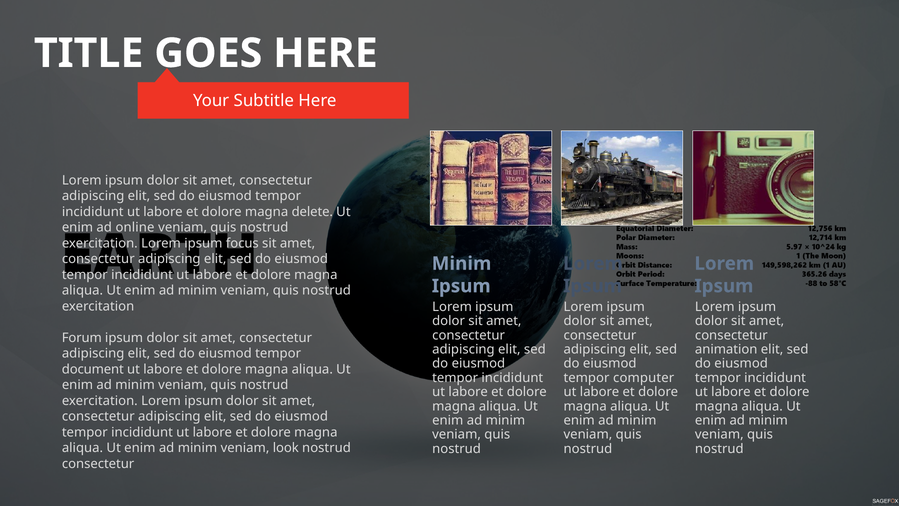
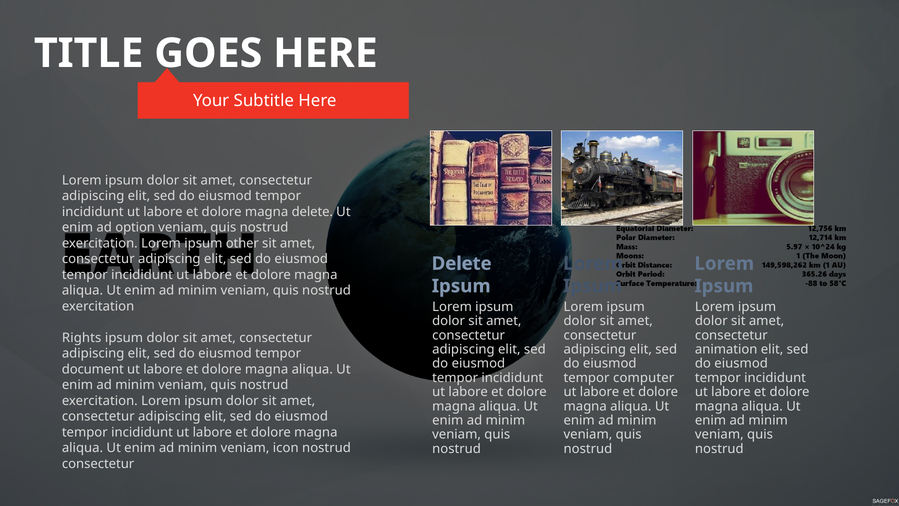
online: online -> option (135, 227)
focus: focus -> other (242, 243)
Minim: Minim -> Delete (462, 263)
Forum: Forum -> Rights (82, 338)
look: look -> icon (286, 448)
